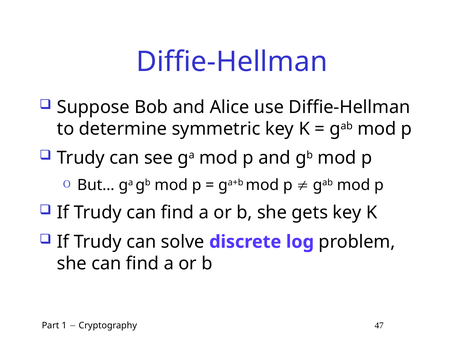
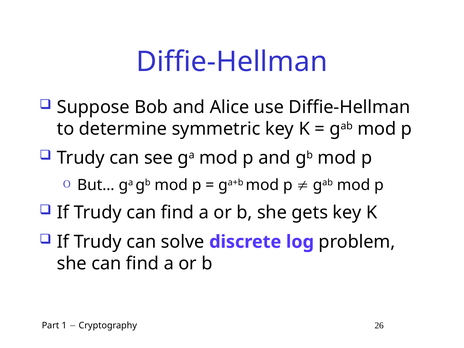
47: 47 -> 26 (379, 325)
